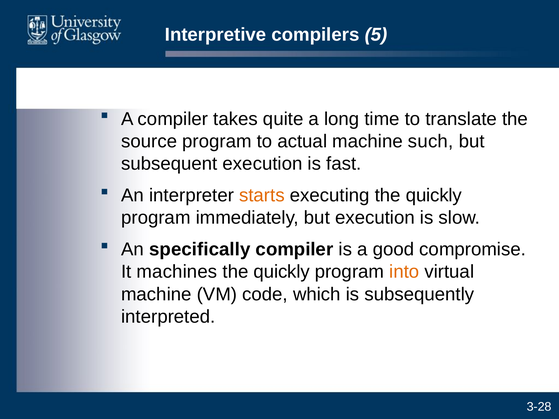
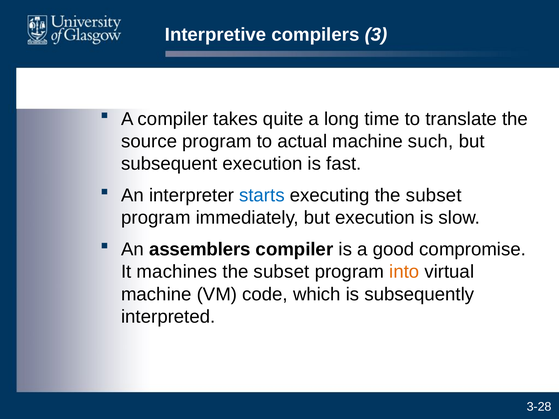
5: 5 -> 3 (376, 35)
starts colour: orange -> blue (262, 196)
executing the quickly: quickly -> subset (434, 196)
specifically: specifically -> assemblers (200, 250)
quickly: quickly -> subset (282, 272)
